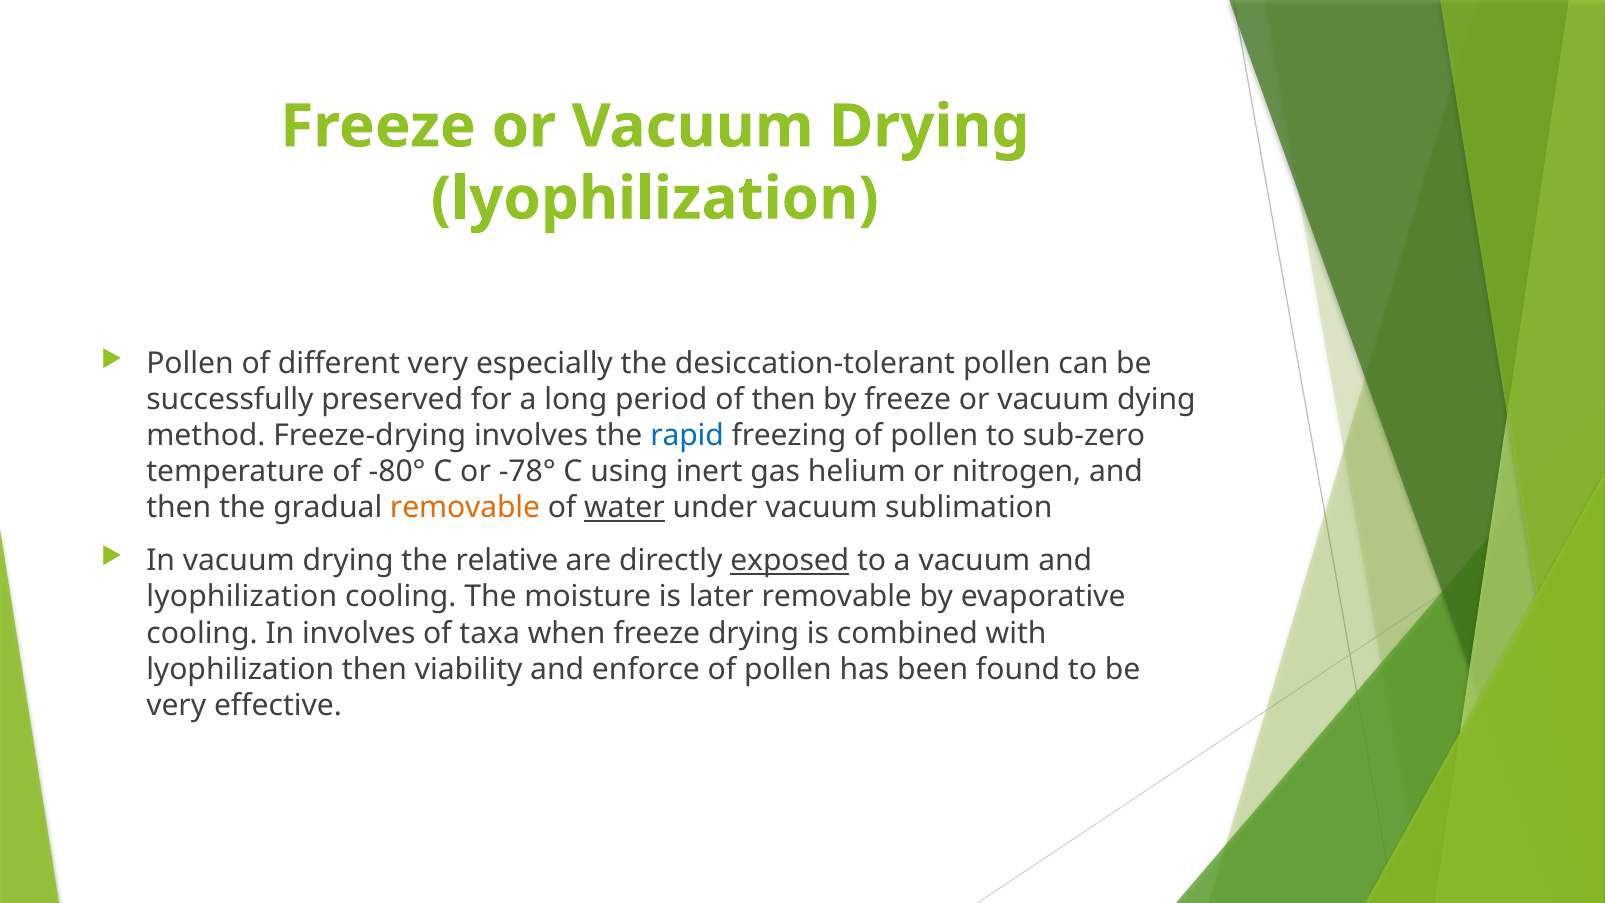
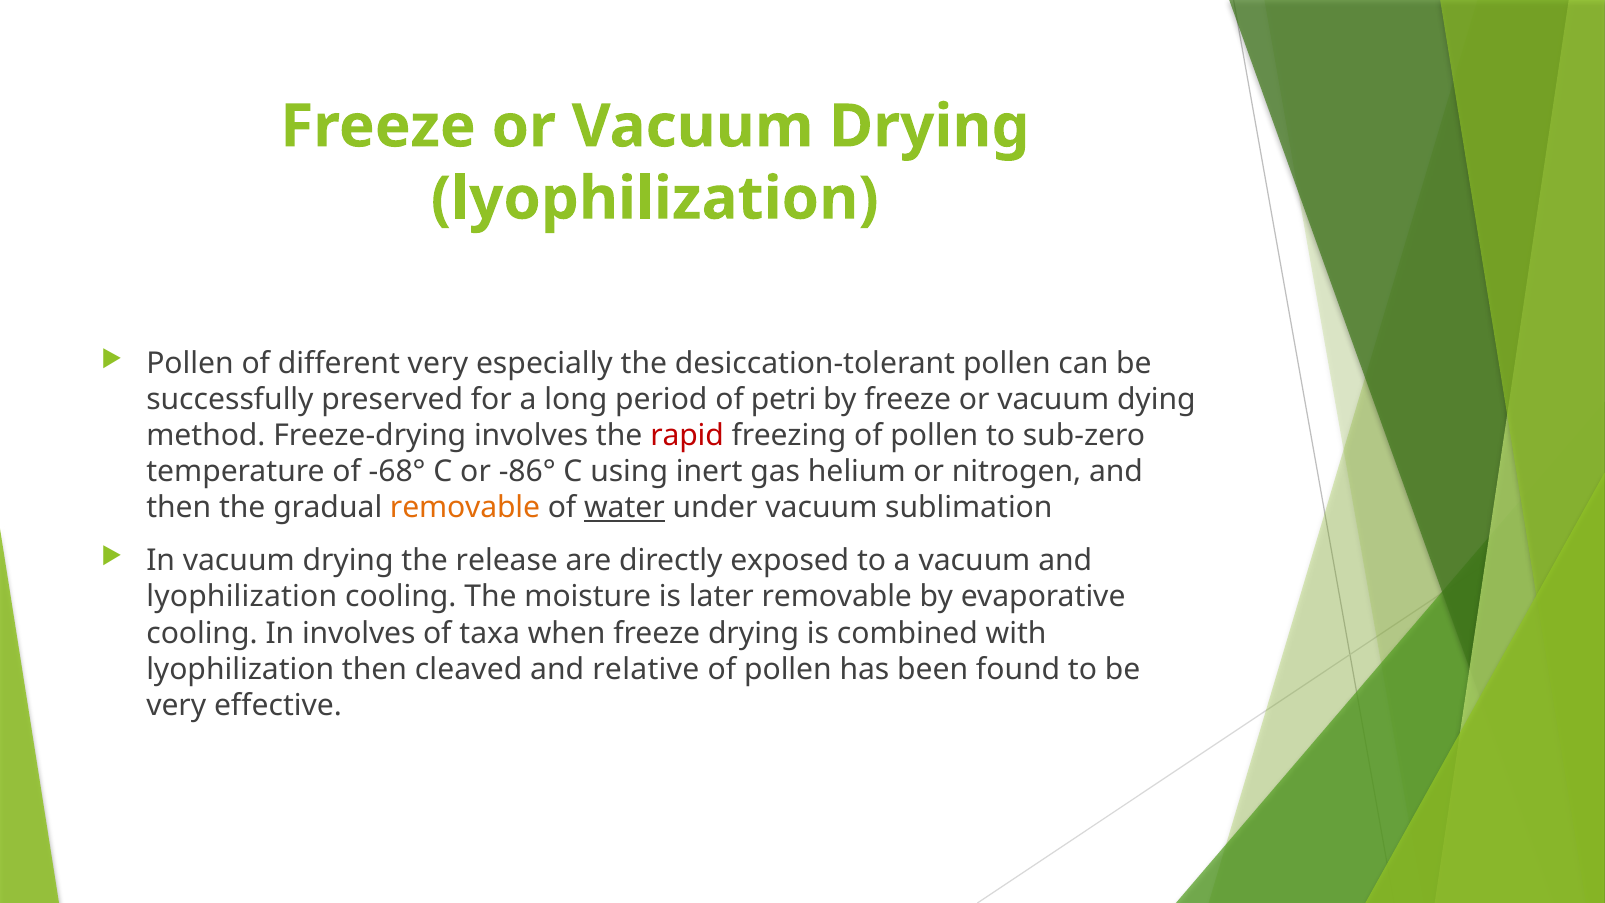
of then: then -> petri (784, 400)
rapid colour: blue -> red (687, 436)
-80°: -80° -> -68° (397, 472)
-78°: -78° -> -86° (527, 472)
relative: relative -> release (507, 561)
exposed underline: present -> none (790, 561)
viability: viability -> cleaved (469, 669)
enforce: enforce -> relative (646, 669)
